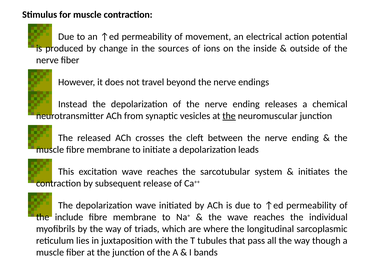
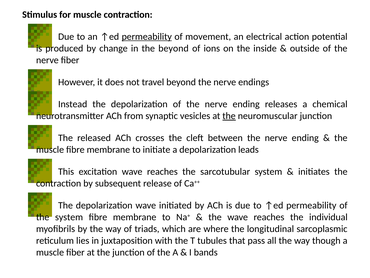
permeability underline: none -> present (147, 37)
the sources: sources -> beyond (173, 48)
the include: include -> system (69, 217)
